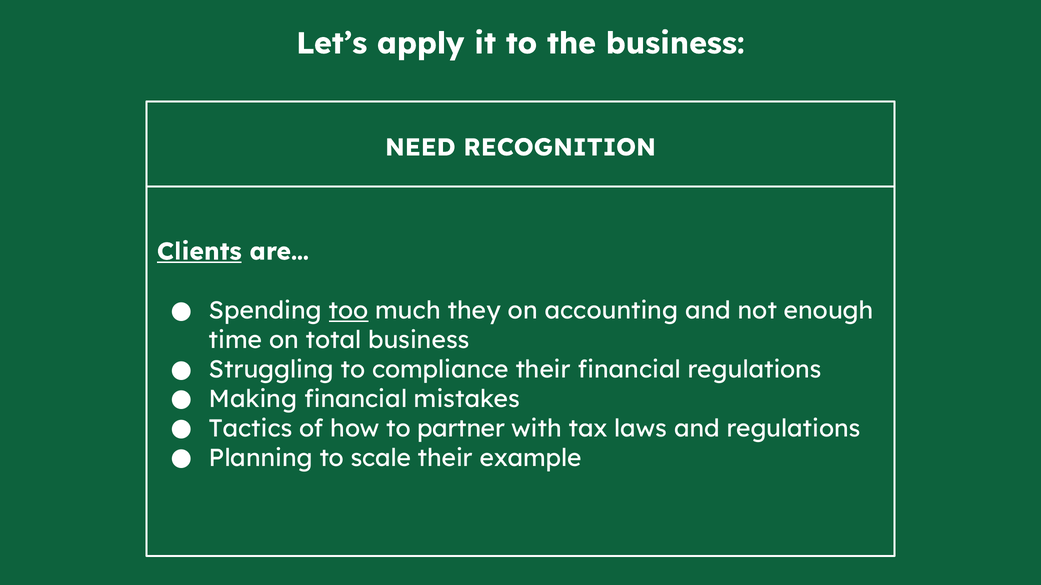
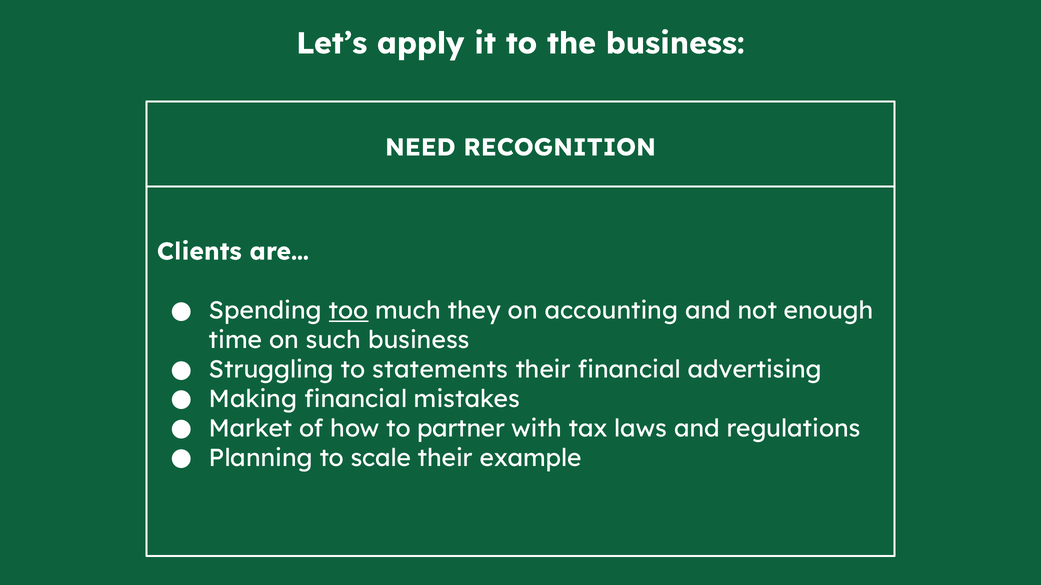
Clients underline: present -> none (199, 252)
total: total -> such (333, 340)
compliance: compliance -> statements (440, 370)
financial regulations: regulations -> advertising (755, 370)
Tactics: Tactics -> Market (251, 429)
